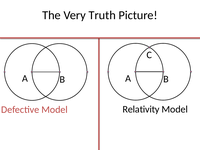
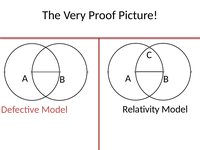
Truth: Truth -> Proof (102, 15)
